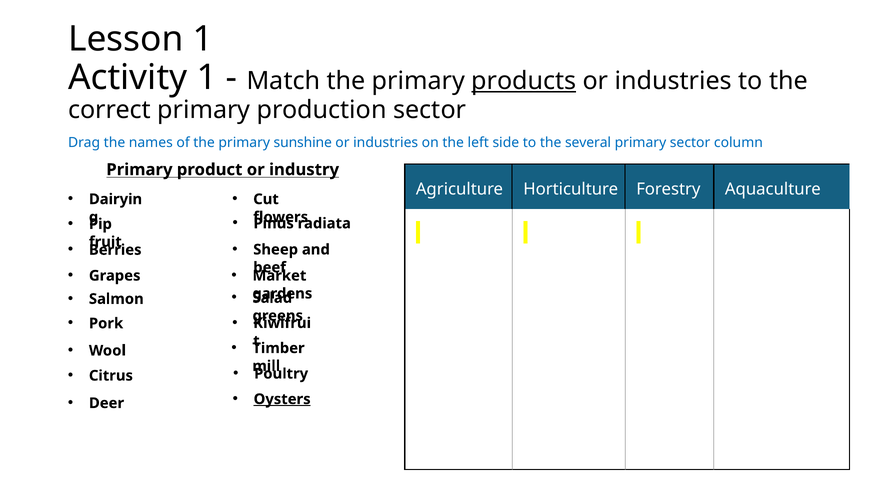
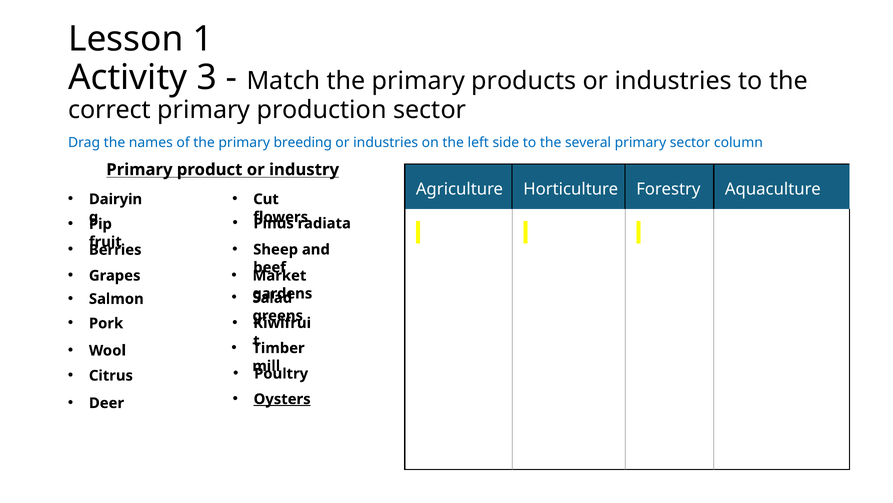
Activity 1: 1 -> 3 (207, 77)
products underline: present -> none (524, 81)
sunshine: sunshine -> breeding (303, 142)
